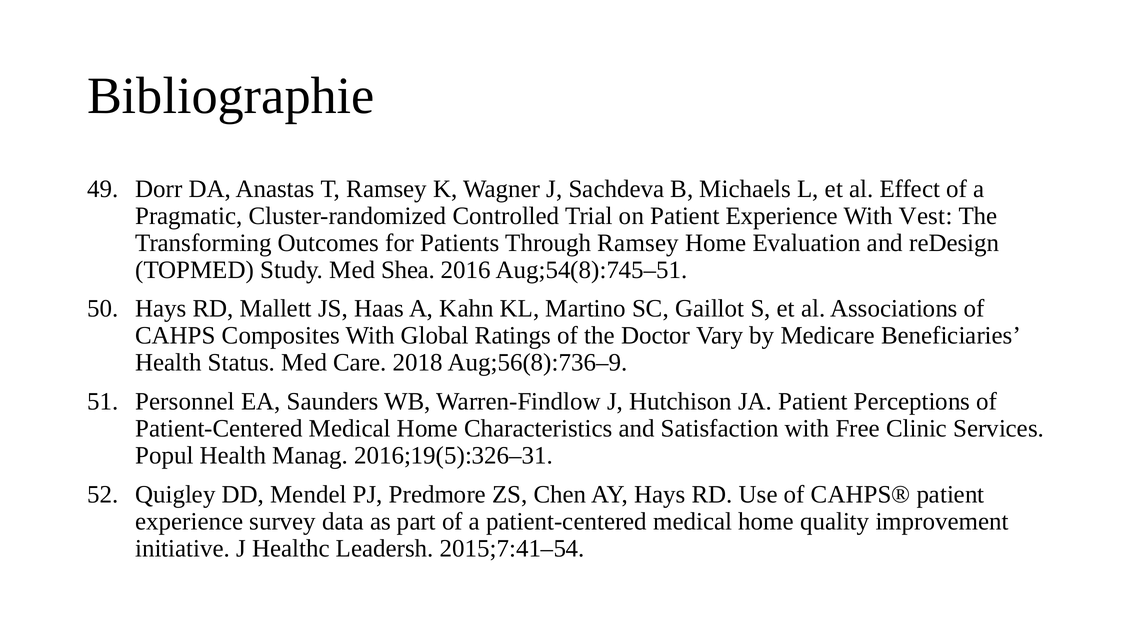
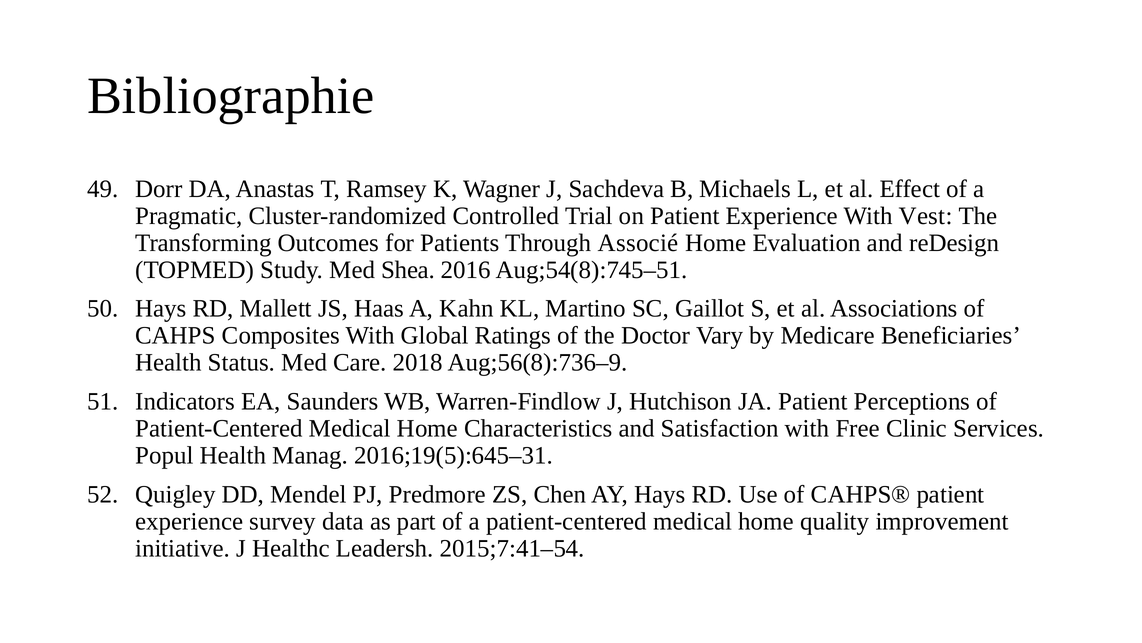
Through Ramsey: Ramsey -> Associé (638, 243)
Personnel: Personnel -> Indicators (185, 401)
2016;19(5):326–31: 2016;19(5):326–31 -> 2016;19(5):645–31 (454, 455)
